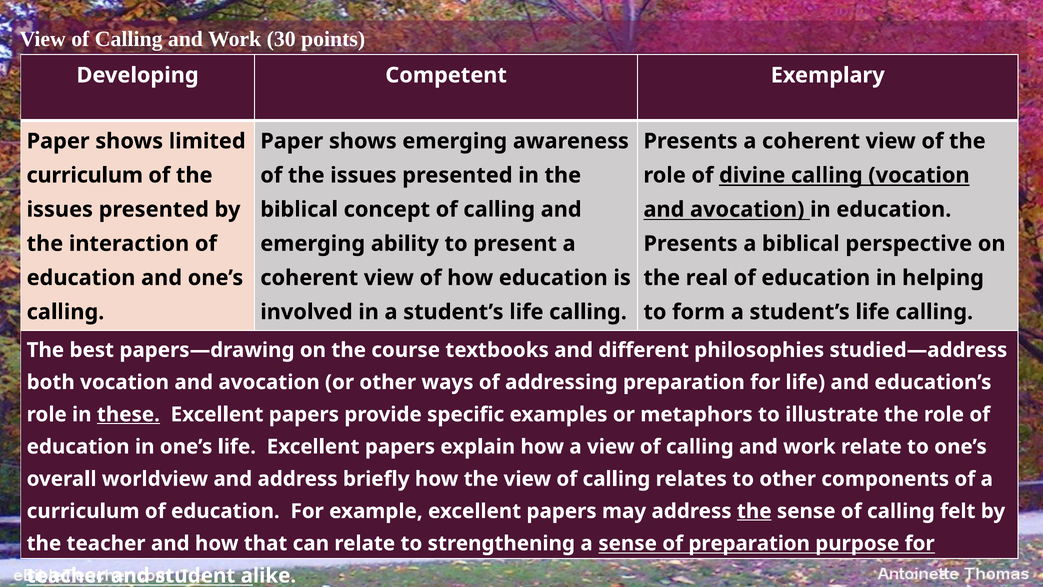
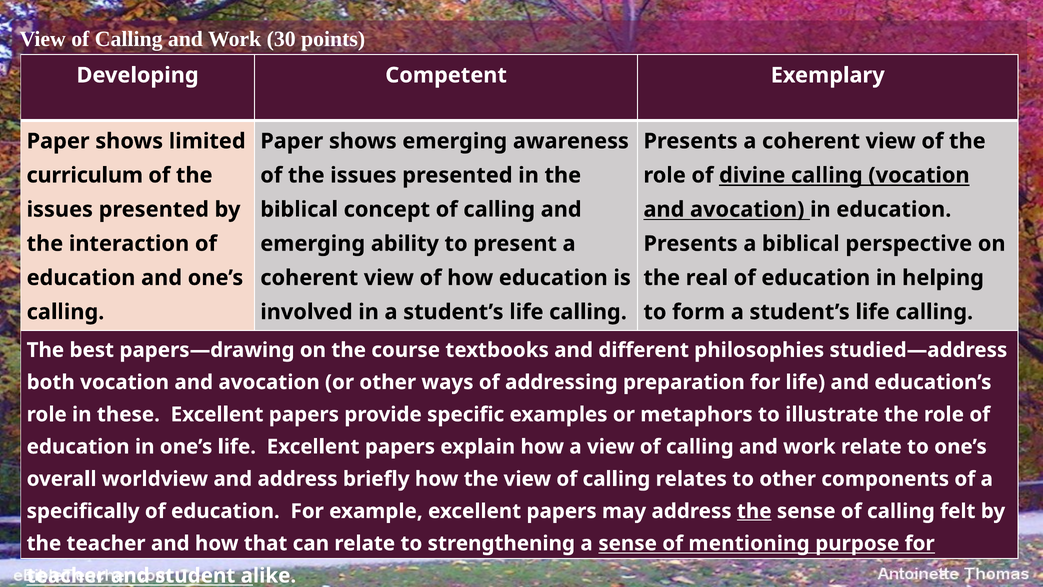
these underline: present -> none (128, 414)
curriculum: curriculum -> specifically (83, 511)
of preparation: preparation -> mentioning (749, 543)
